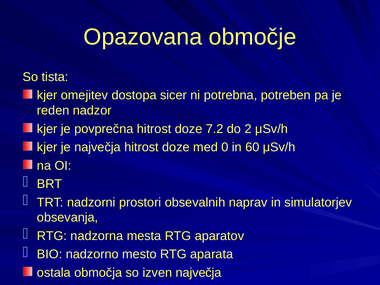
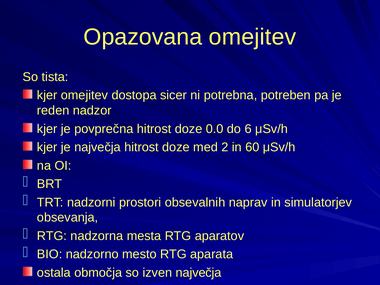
Opazovana območje: območje -> omejitev (252, 37)
7.2: 7.2 -> 0.0 (215, 129)
2: 2 -> 6 (248, 129)
0: 0 -> 2 (225, 147)
